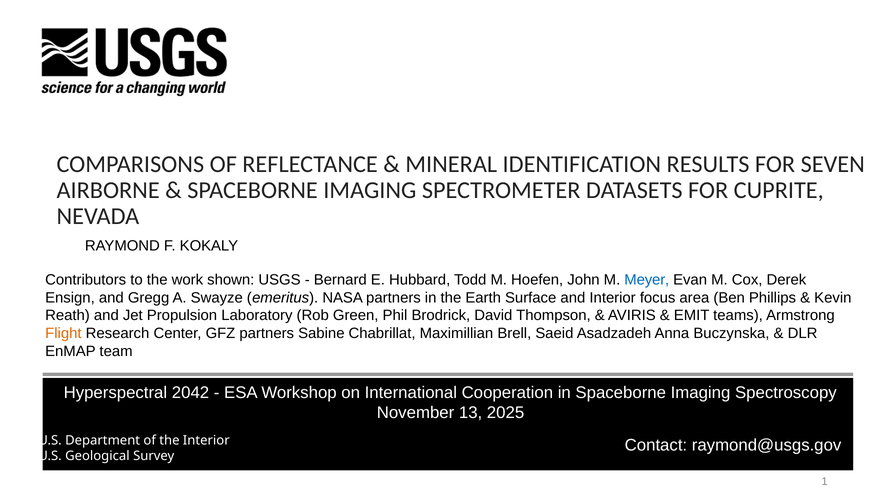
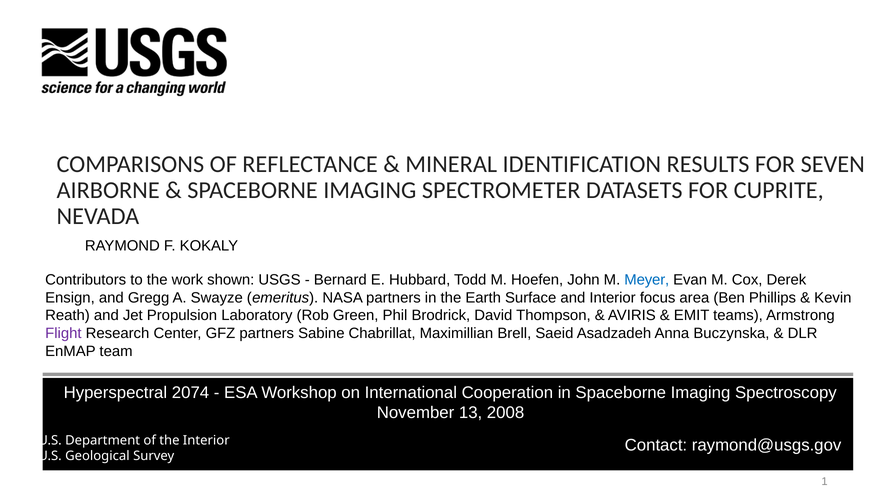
Flight colour: orange -> purple (63, 333)
2042: 2042 -> 2074 (191, 392)
2025: 2025 -> 2008 (506, 413)
